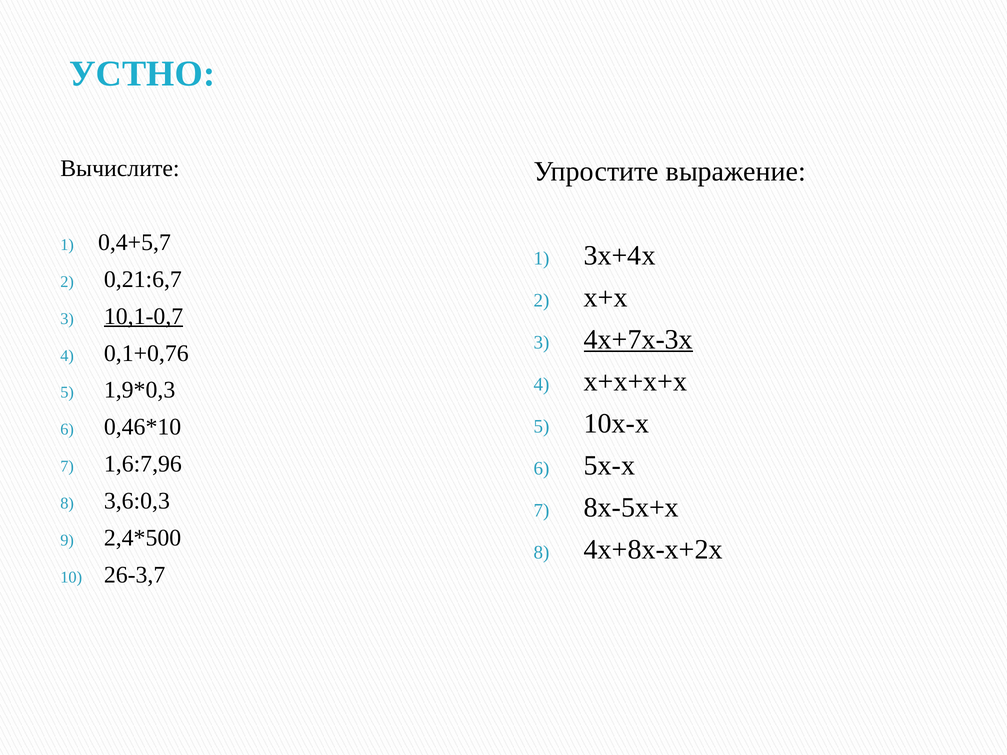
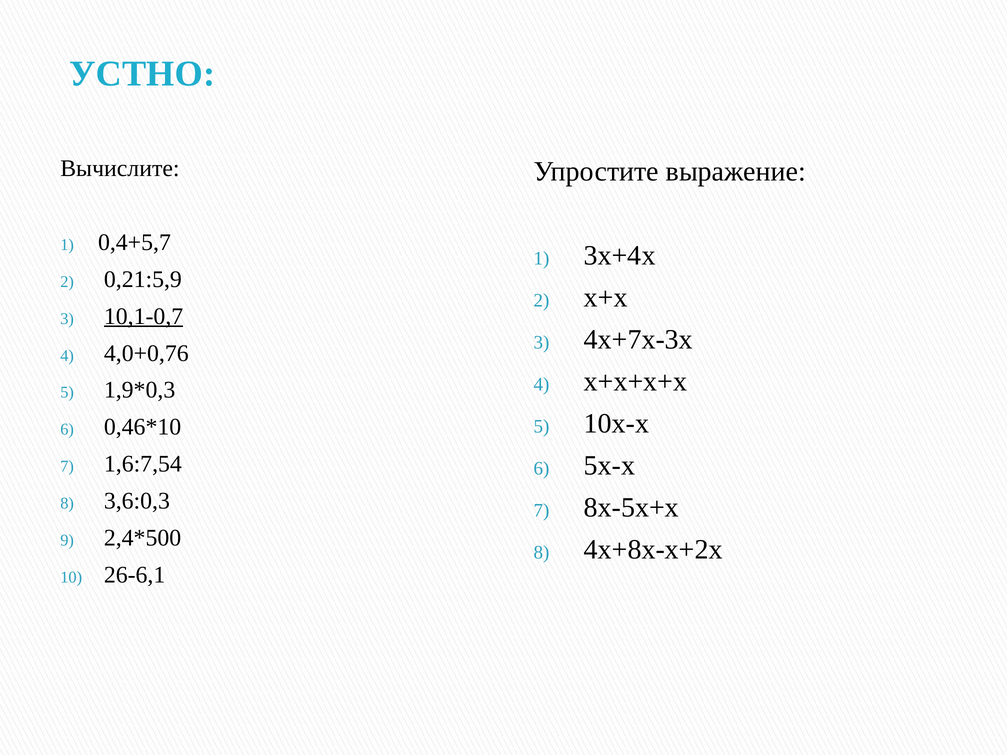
0,21:6,7: 0,21:6,7 -> 0,21:5,9 (143, 279)
4x+7x-3x underline: present -> none (638, 339)
0,1+0,76: 0,1+0,76 -> 4,0+0,76 (146, 353)
1,6:7,96: 1,6:7,96 -> 1,6:7,54 (143, 464)
26-3,7: 26-3,7 -> 26-6,1 (135, 575)
